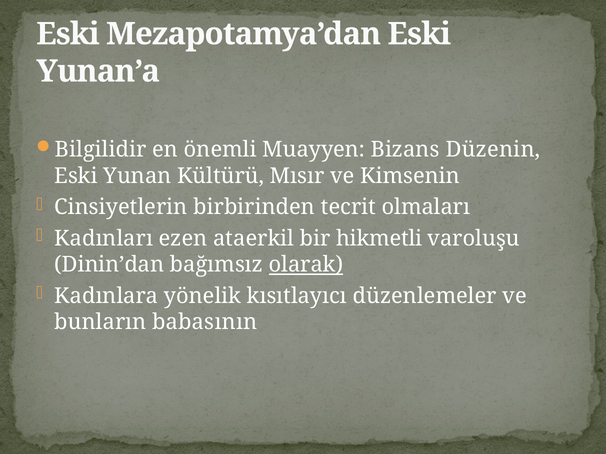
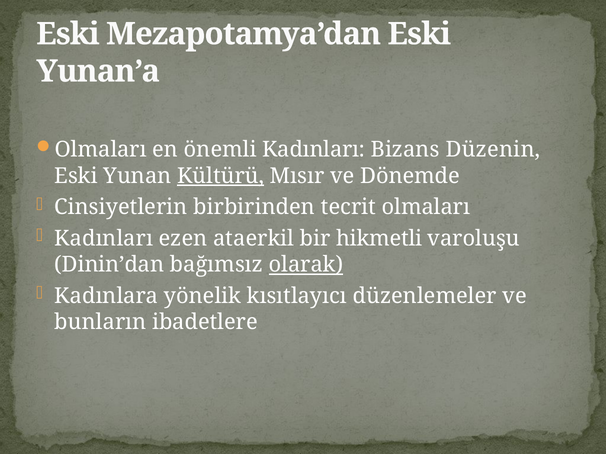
Bilgilidir: Bilgilidir -> Olmaları (101, 150)
önemli Muayyen: Muayyen -> Kadınları (314, 150)
Kültürü underline: none -> present (221, 176)
Kimsenin: Kimsenin -> Dönemde (410, 176)
babasının: babasının -> ibadetlere (205, 323)
